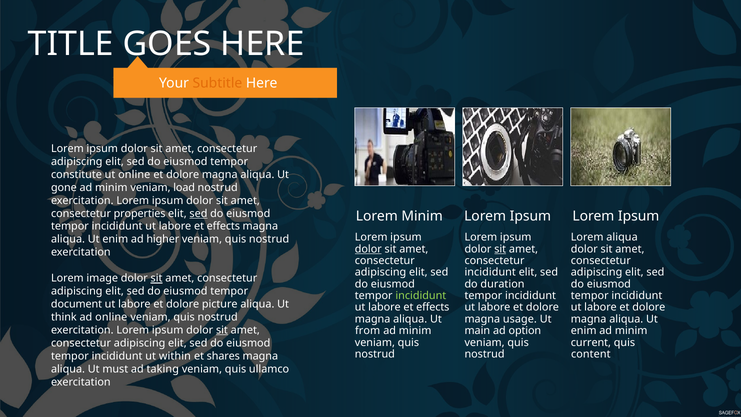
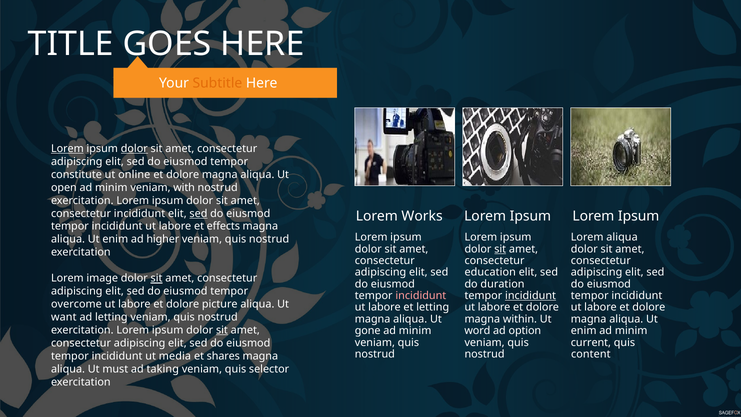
Lorem underline: none -> present (67, 148)
dolor underline: none -> present (134, 148)
gone: gone -> open (64, 187)
load: load -> with (184, 187)
consectetur properties: properties -> incididunt (140, 213)
Lorem Minim: Minim -> Works (422, 216)
dolor underline: present -> none (368, 249)
incididunt: incididunt -> education (490, 272)
incididunt colour: light green -> pink (421, 296)
incididunt underline: none -> present (531, 296)
document: document -> overcome (76, 304)
effects: effects -> letting (433, 307)
think: think -> want (64, 317)
ad online: online -> letting (111, 317)
usage: usage -> within (520, 319)
from: from -> gone (368, 331)
main: main -> word (477, 331)
within: within -> media (175, 356)
ullamco: ullamco -> selector (269, 369)
